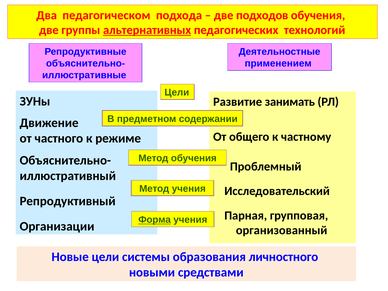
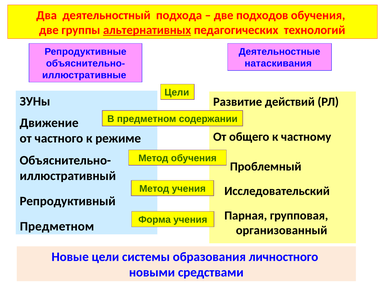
педагогическом: педагогическом -> деятельностный (106, 15)
применением: применением -> натаскивания (278, 63)
занимать: занимать -> действий (290, 102)
Форма underline: present -> none (155, 220)
Организации: Организации -> Предметном (57, 226)
